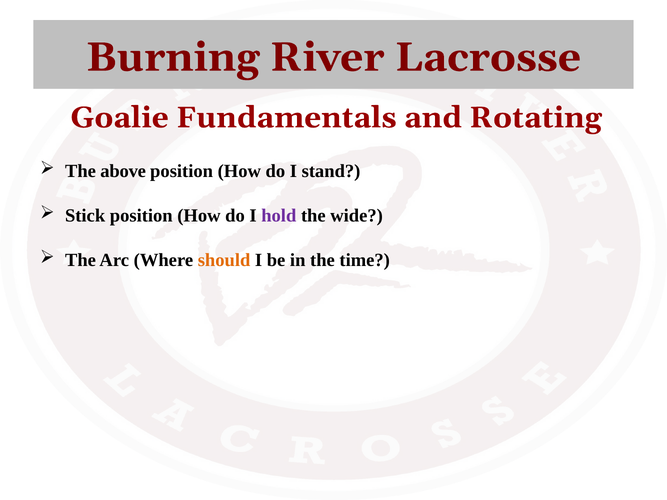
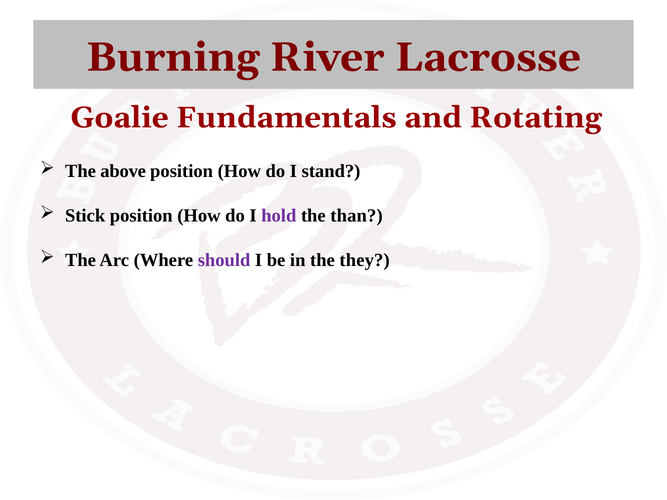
wide: wide -> than (357, 216)
should colour: orange -> purple (224, 260)
time: time -> they (365, 260)
